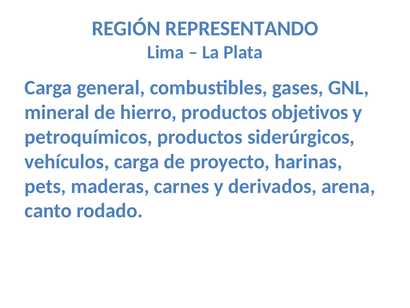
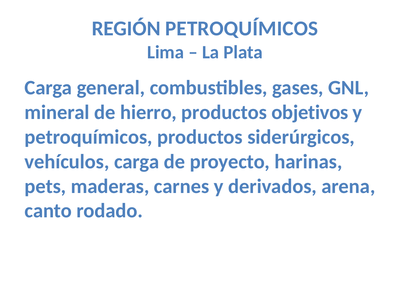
REGIÓN REPRESENTANDO: REPRESENTANDO -> PETROQUÍMICOS (242, 28)
